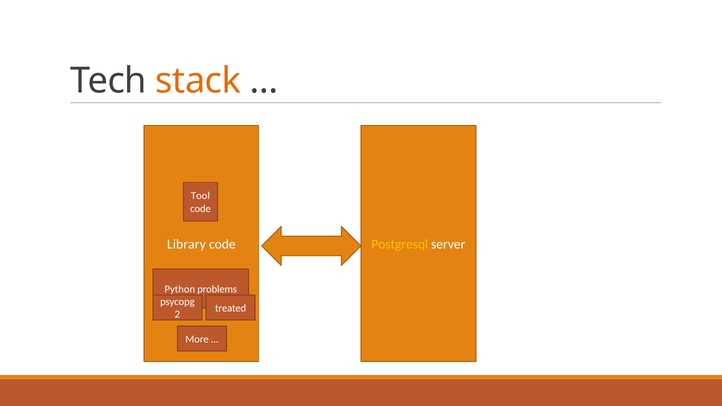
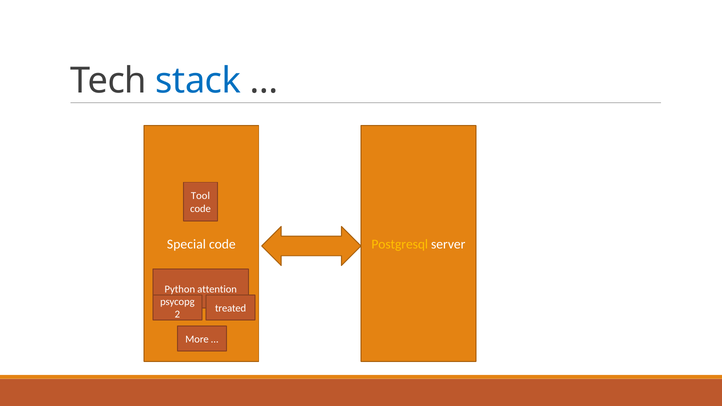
stack colour: orange -> blue (198, 81)
Library: Library -> Special (186, 245)
problems: problems -> attention (217, 289)
